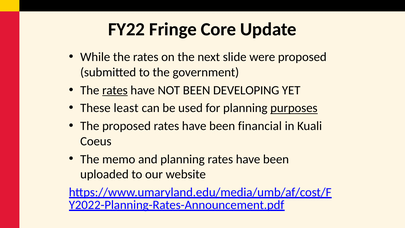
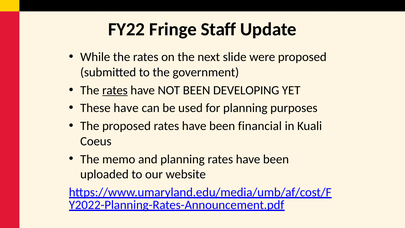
Core: Core -> Staff (219, 29)
These least: least -> have (126, 108)
purposes underline: present -> none (294, 108)
